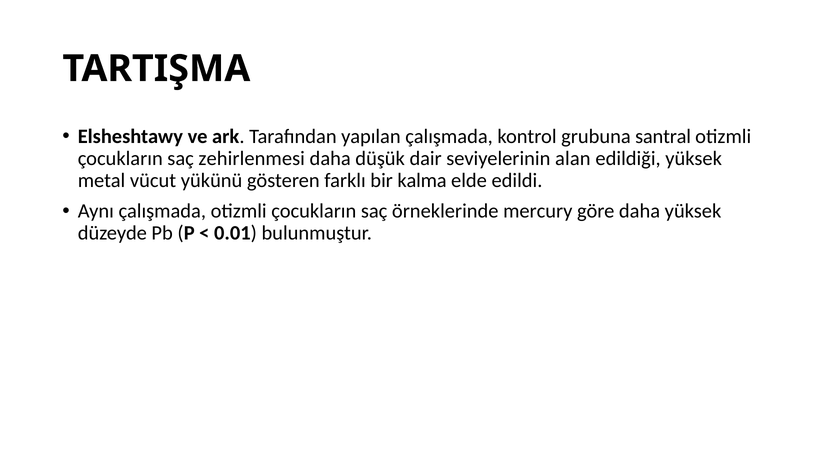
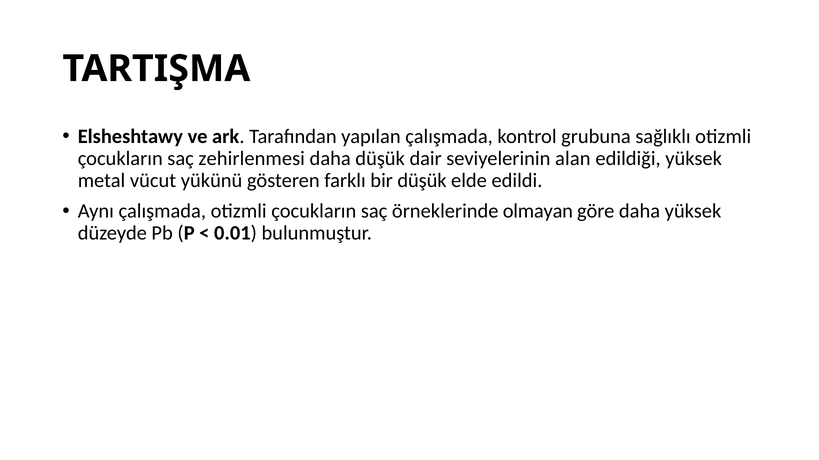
santral: santral -> sağlıklı (663, 137)
bir kalma: kalma -> düşük (422, 181)
mercury: mercury -> olmayan (538, 211)
